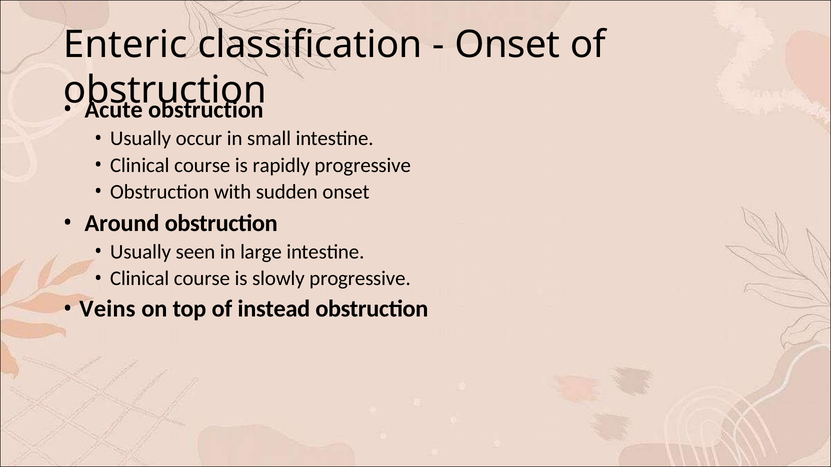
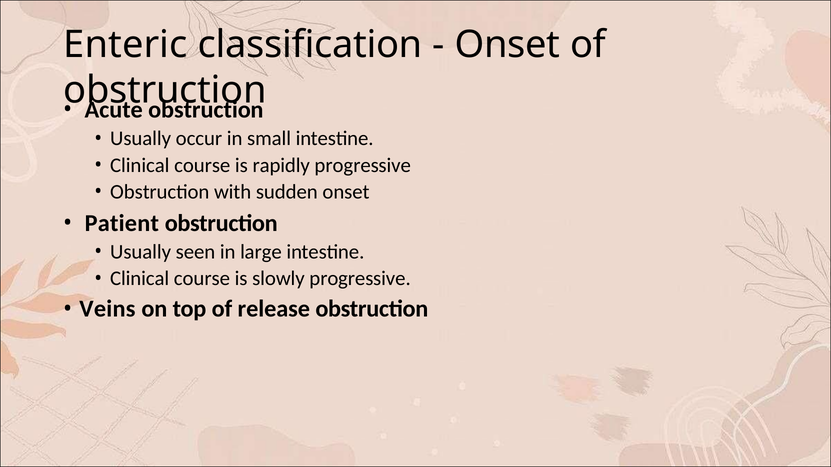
Around: Around -> Patient (122, 223)
instead: instead -> release (274, 309)
